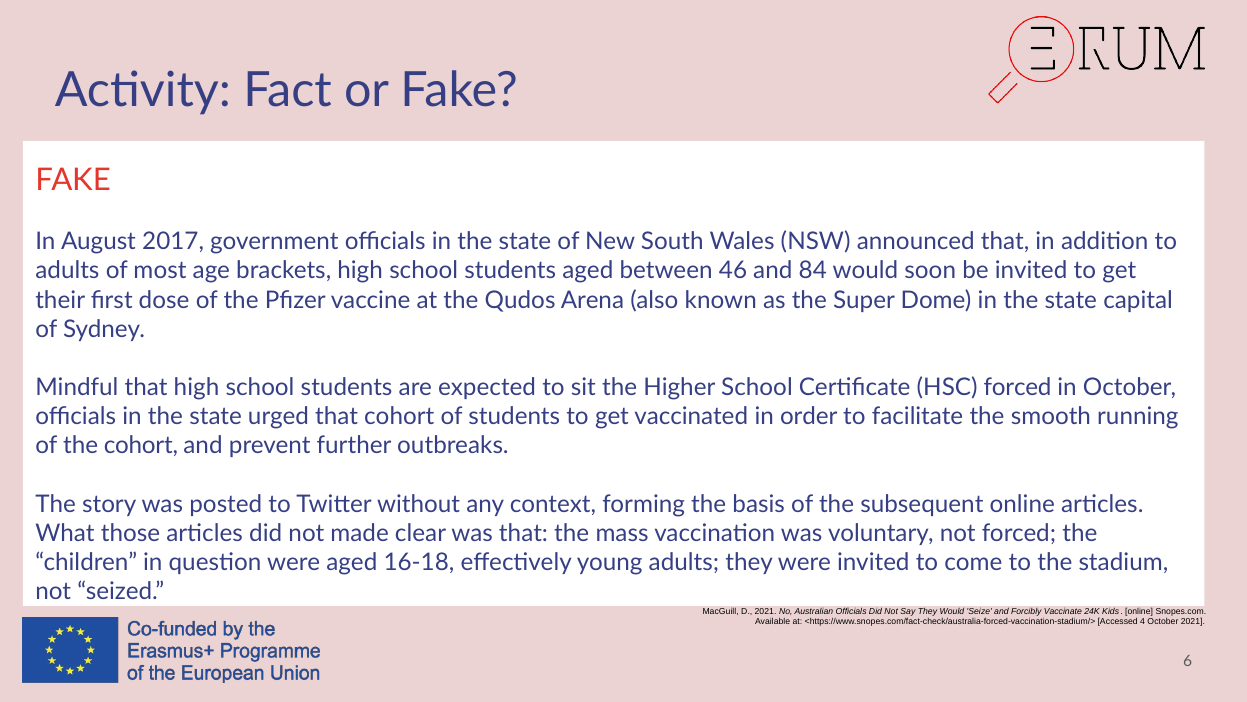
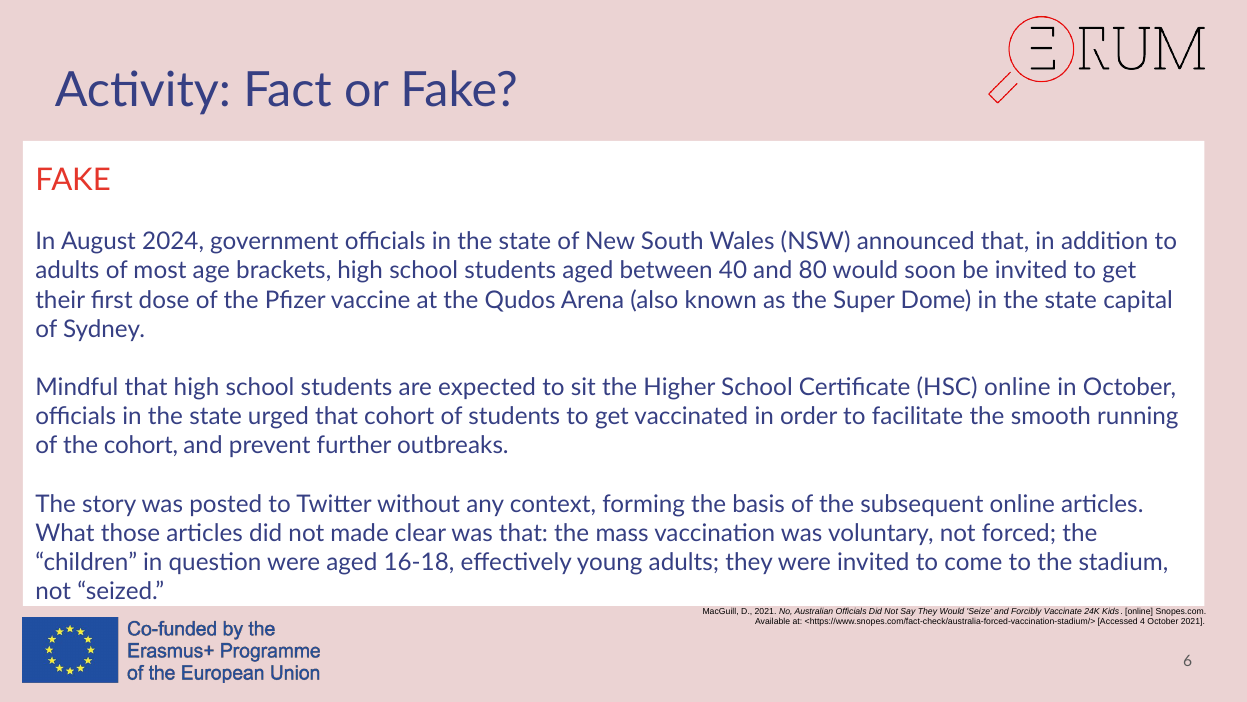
2017: 2017 -> 2024 (173, 242)
46: 46 -> 40 (733, 271)
84: 84 -> 80 (813, 271)
HSC forced: forced -> online (1017, 387)
